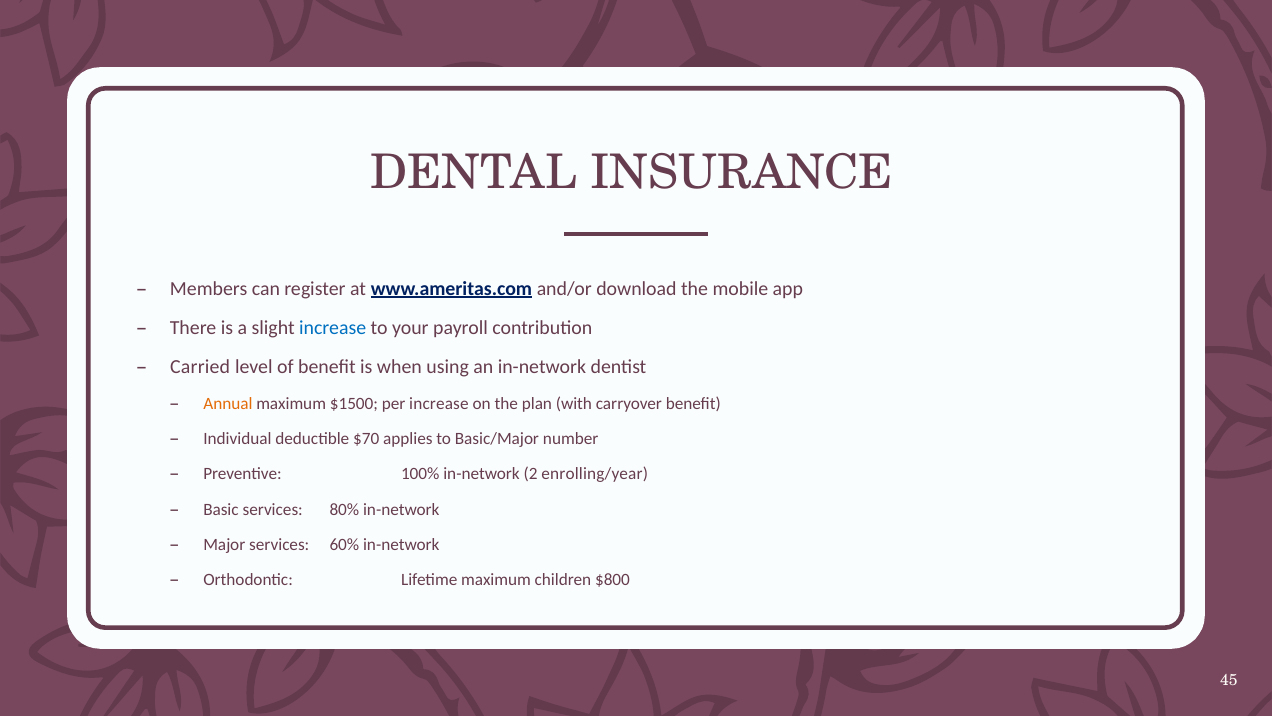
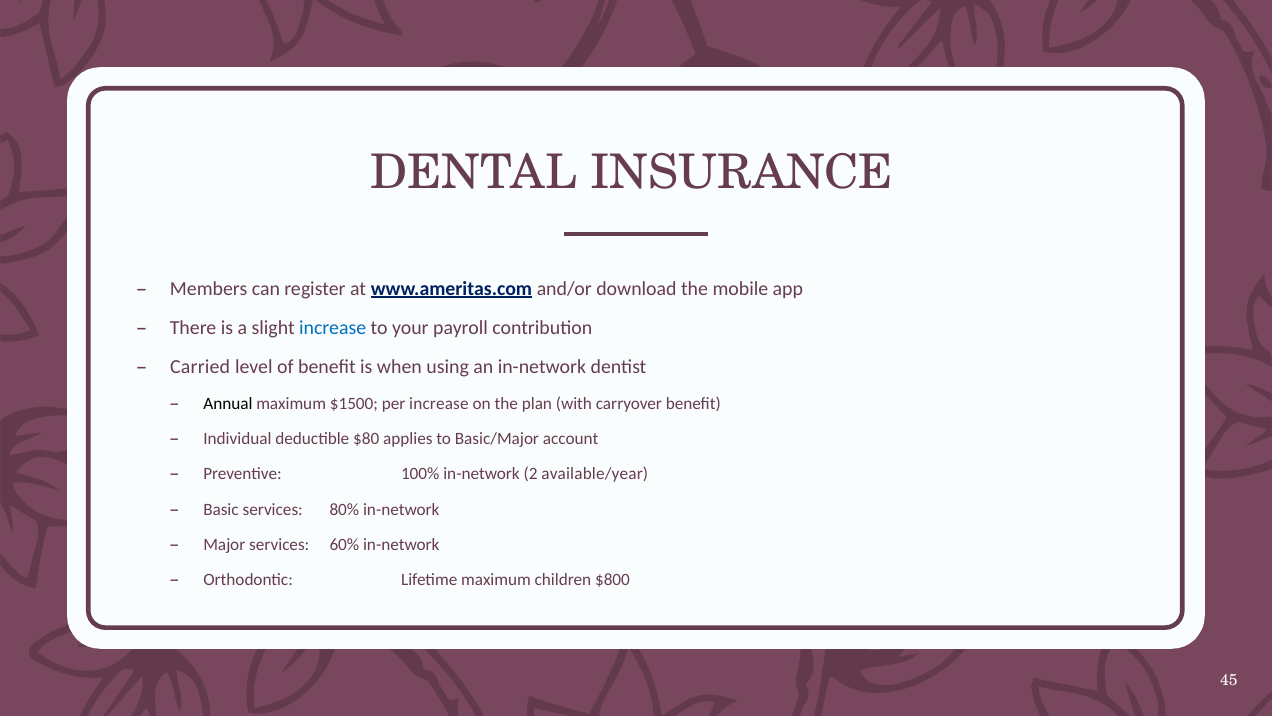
Annual colour: orange -> black (228, 403)
$70: $70 -> $80 (366, 439)
number: number -> account (571, 439)
enrolling/year: enrolling/year -> available/year (595, 474)
